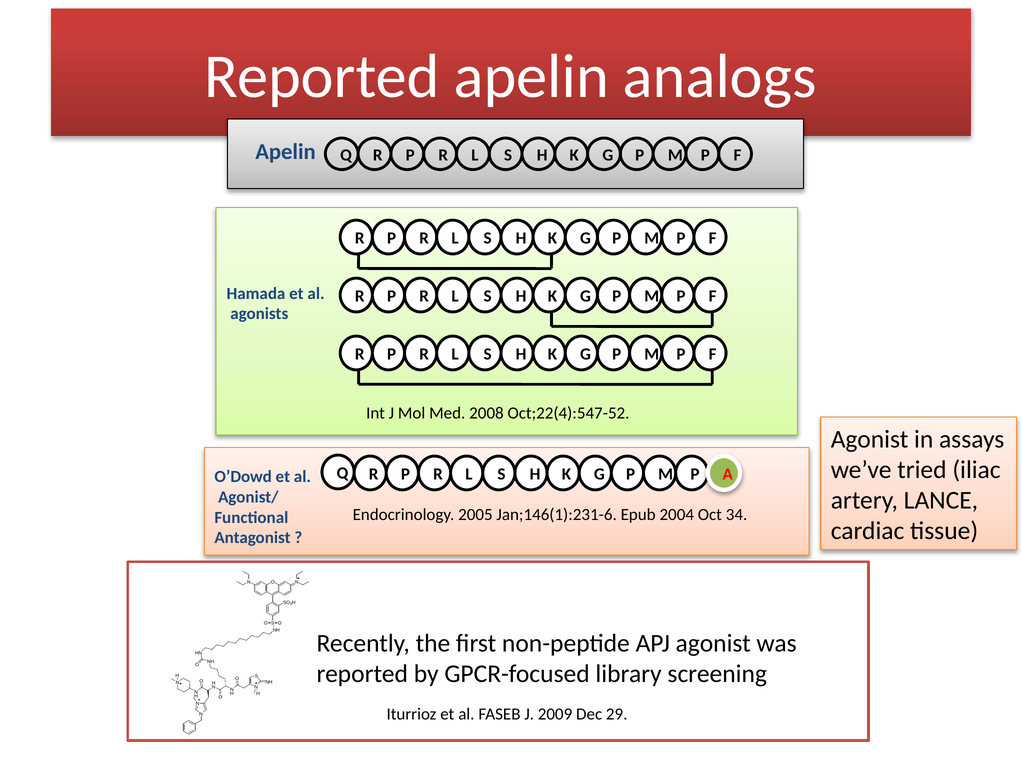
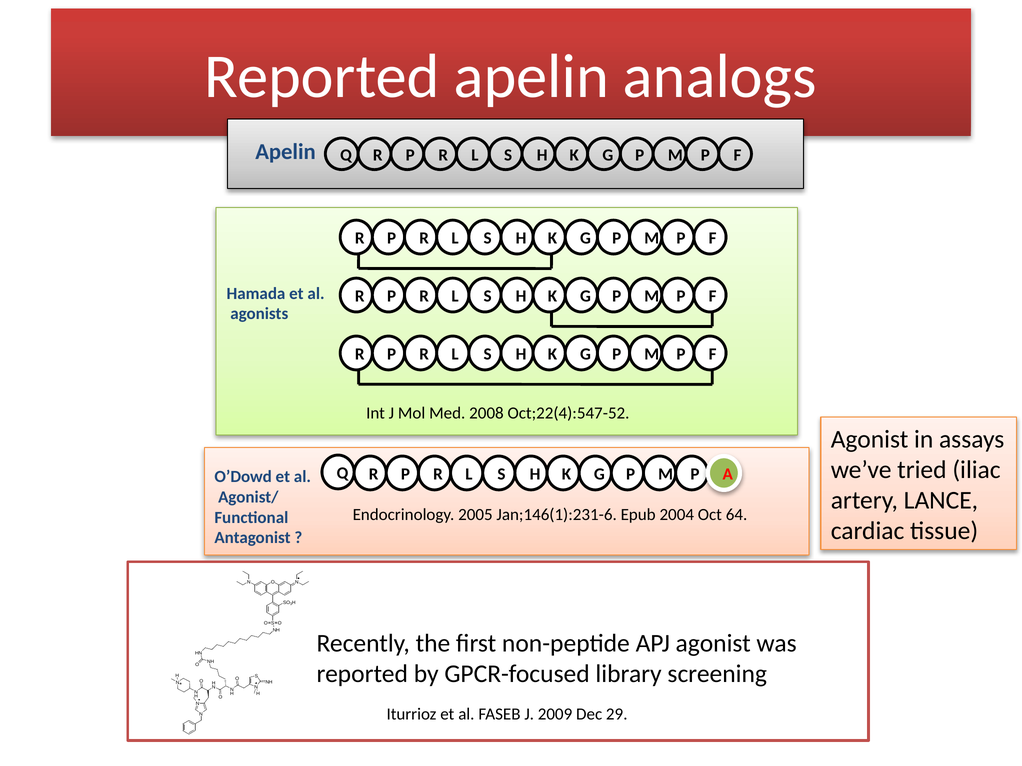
34: 34 -> 64 (737, 515)
